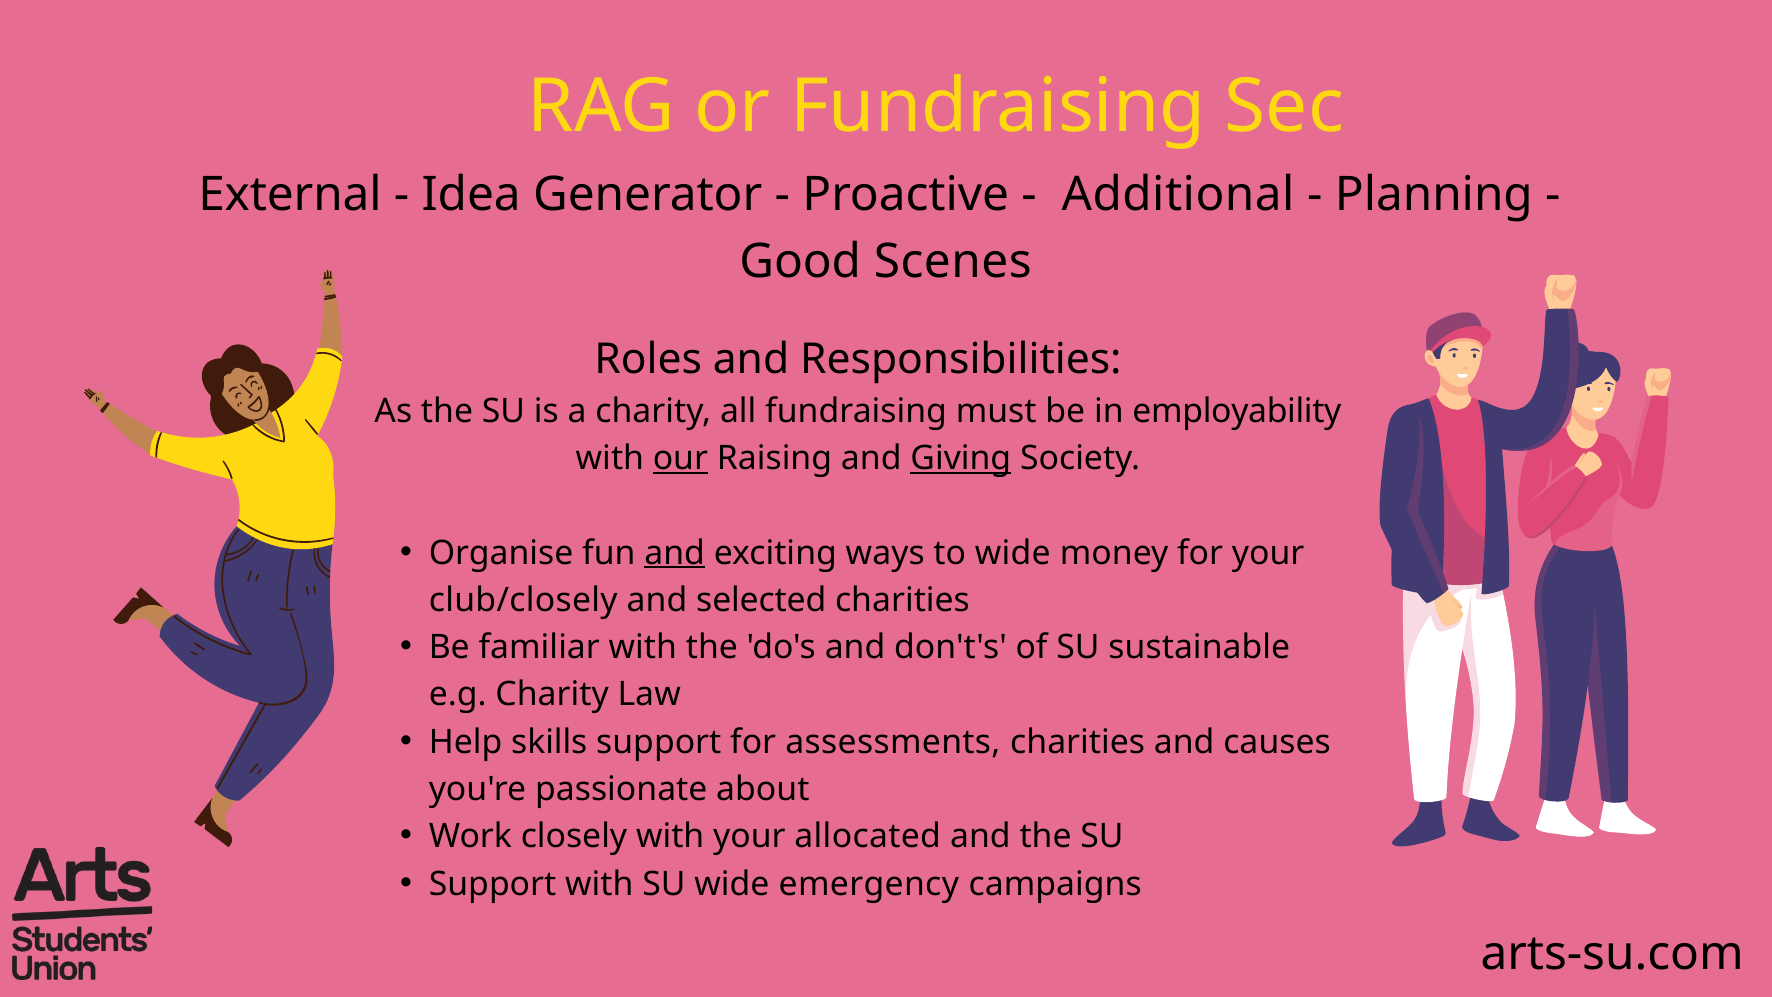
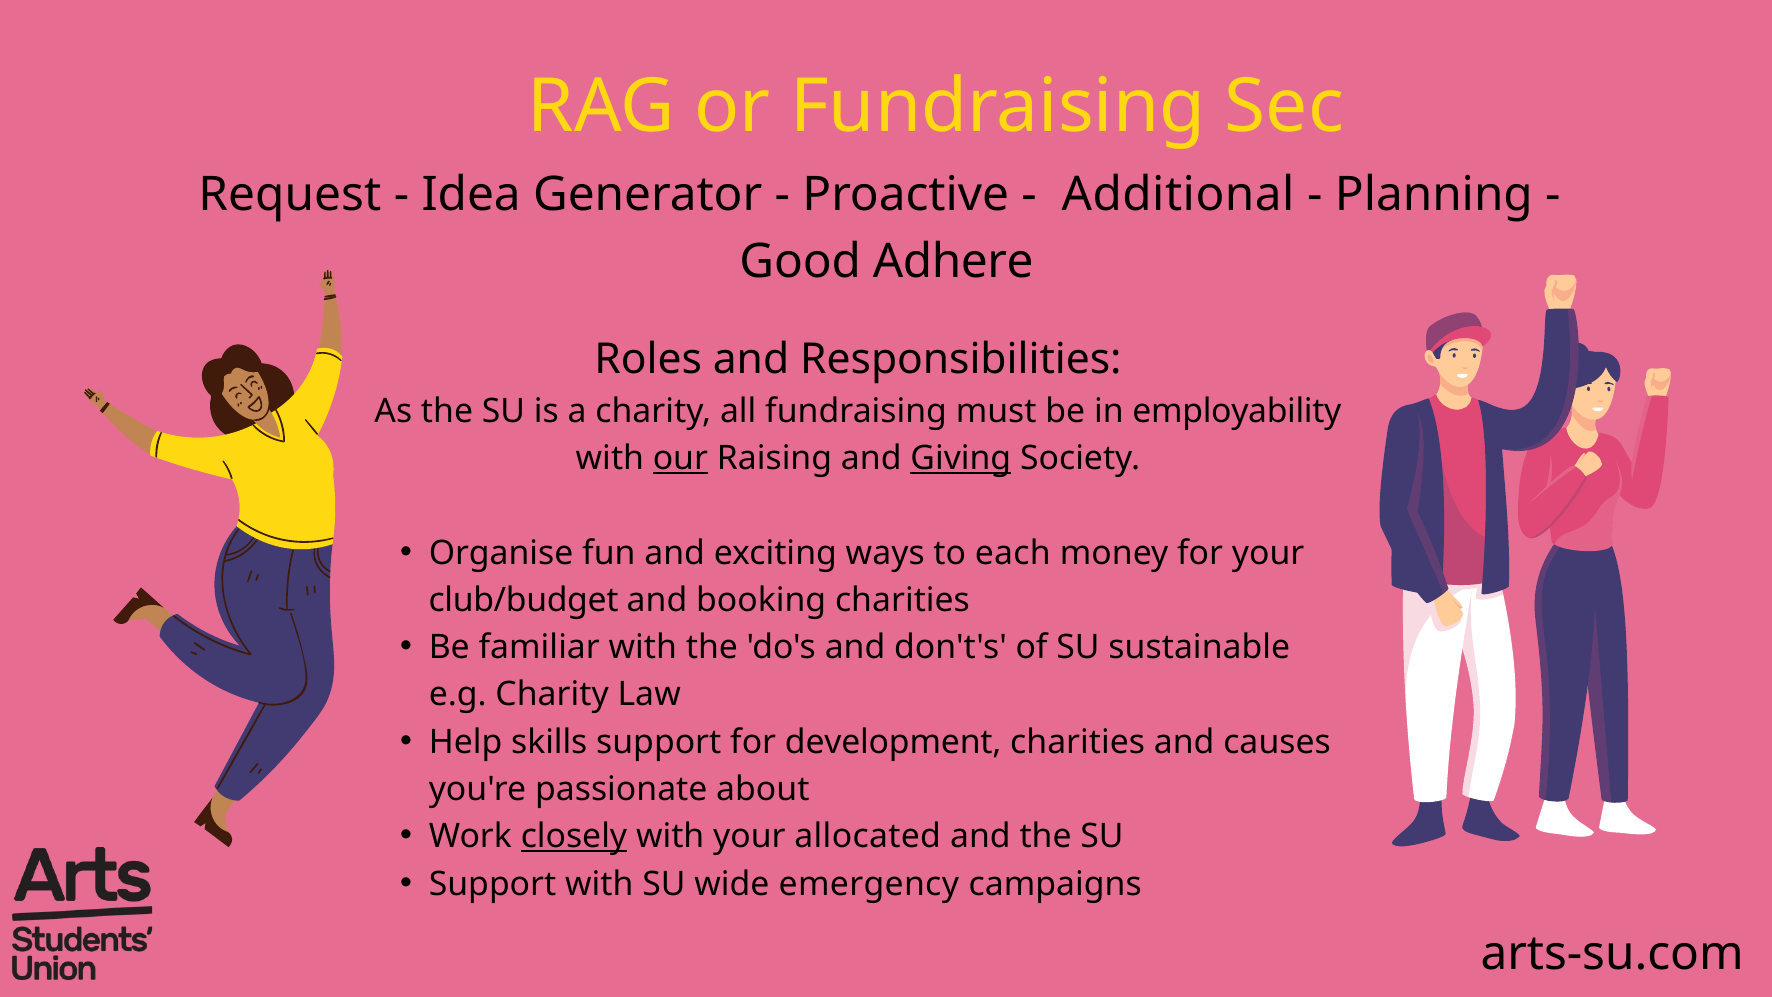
External: External -> Request (290, 195)
Scenes: Scenes -> Adhere (953, 262)
and underline: present -> none (675, 553)
to wide: wide -> each (1013, 553)
club/closely: club/closely -> club/budget (524, 600)
selected: selected -> booking (761, 600)
assessments: assessments -> development (893, 742)
closely underline: none -> present (574, 836)
